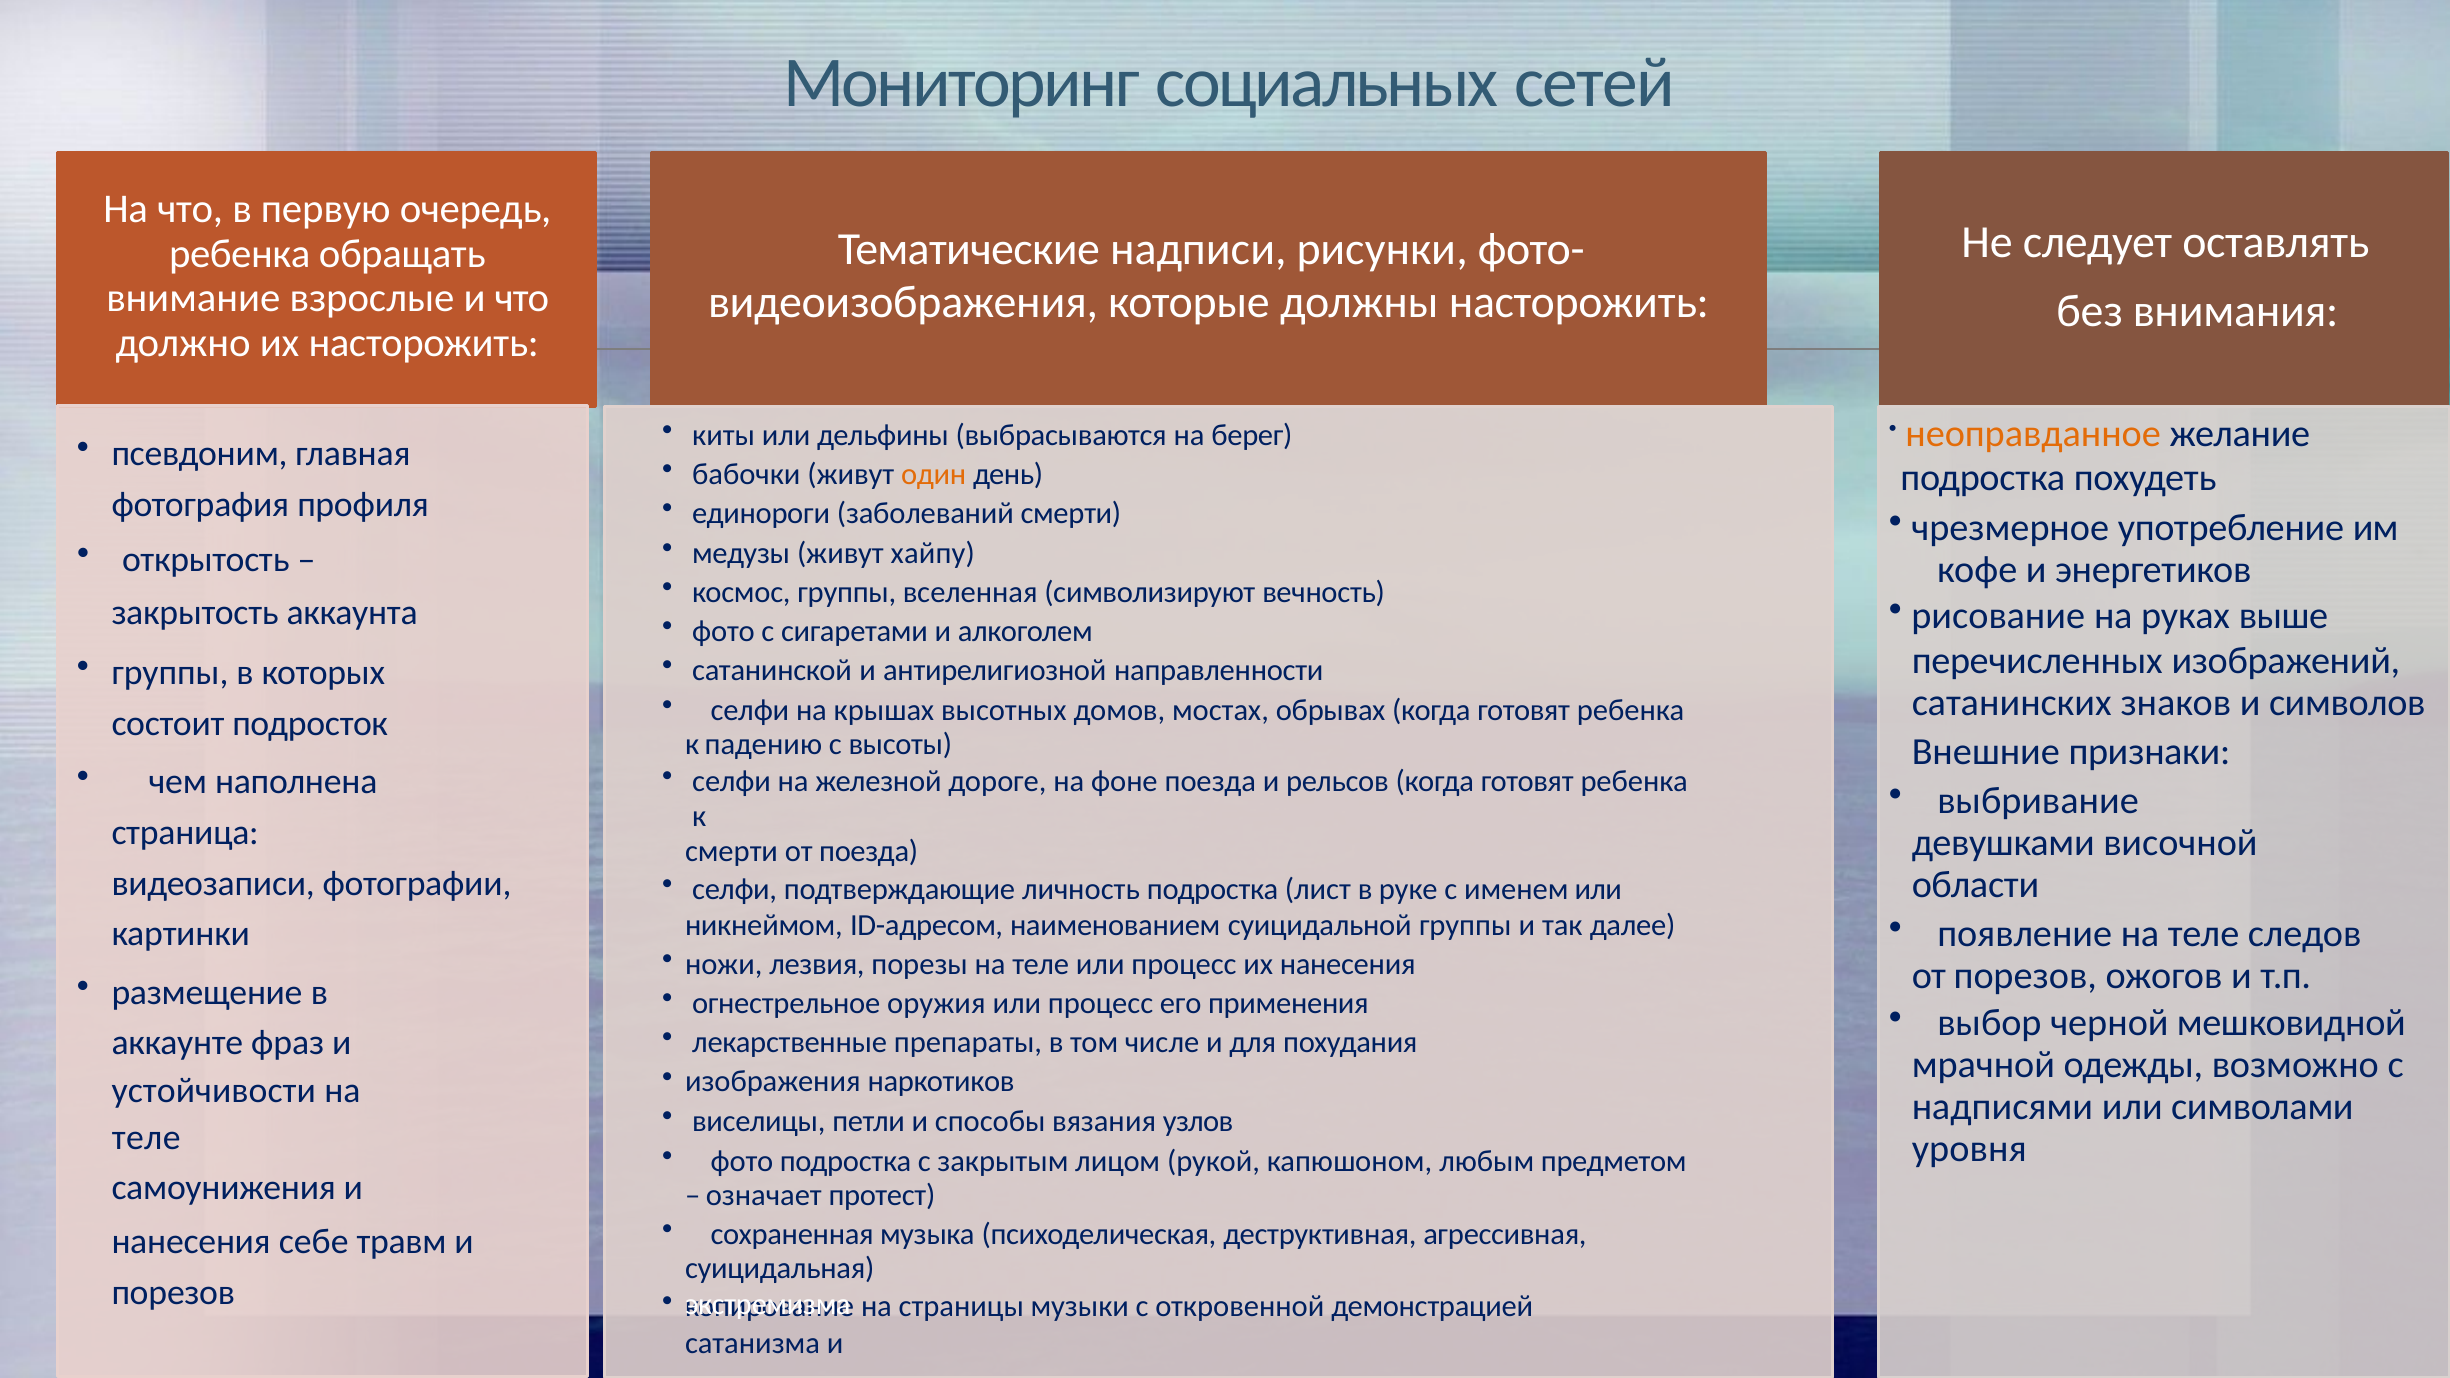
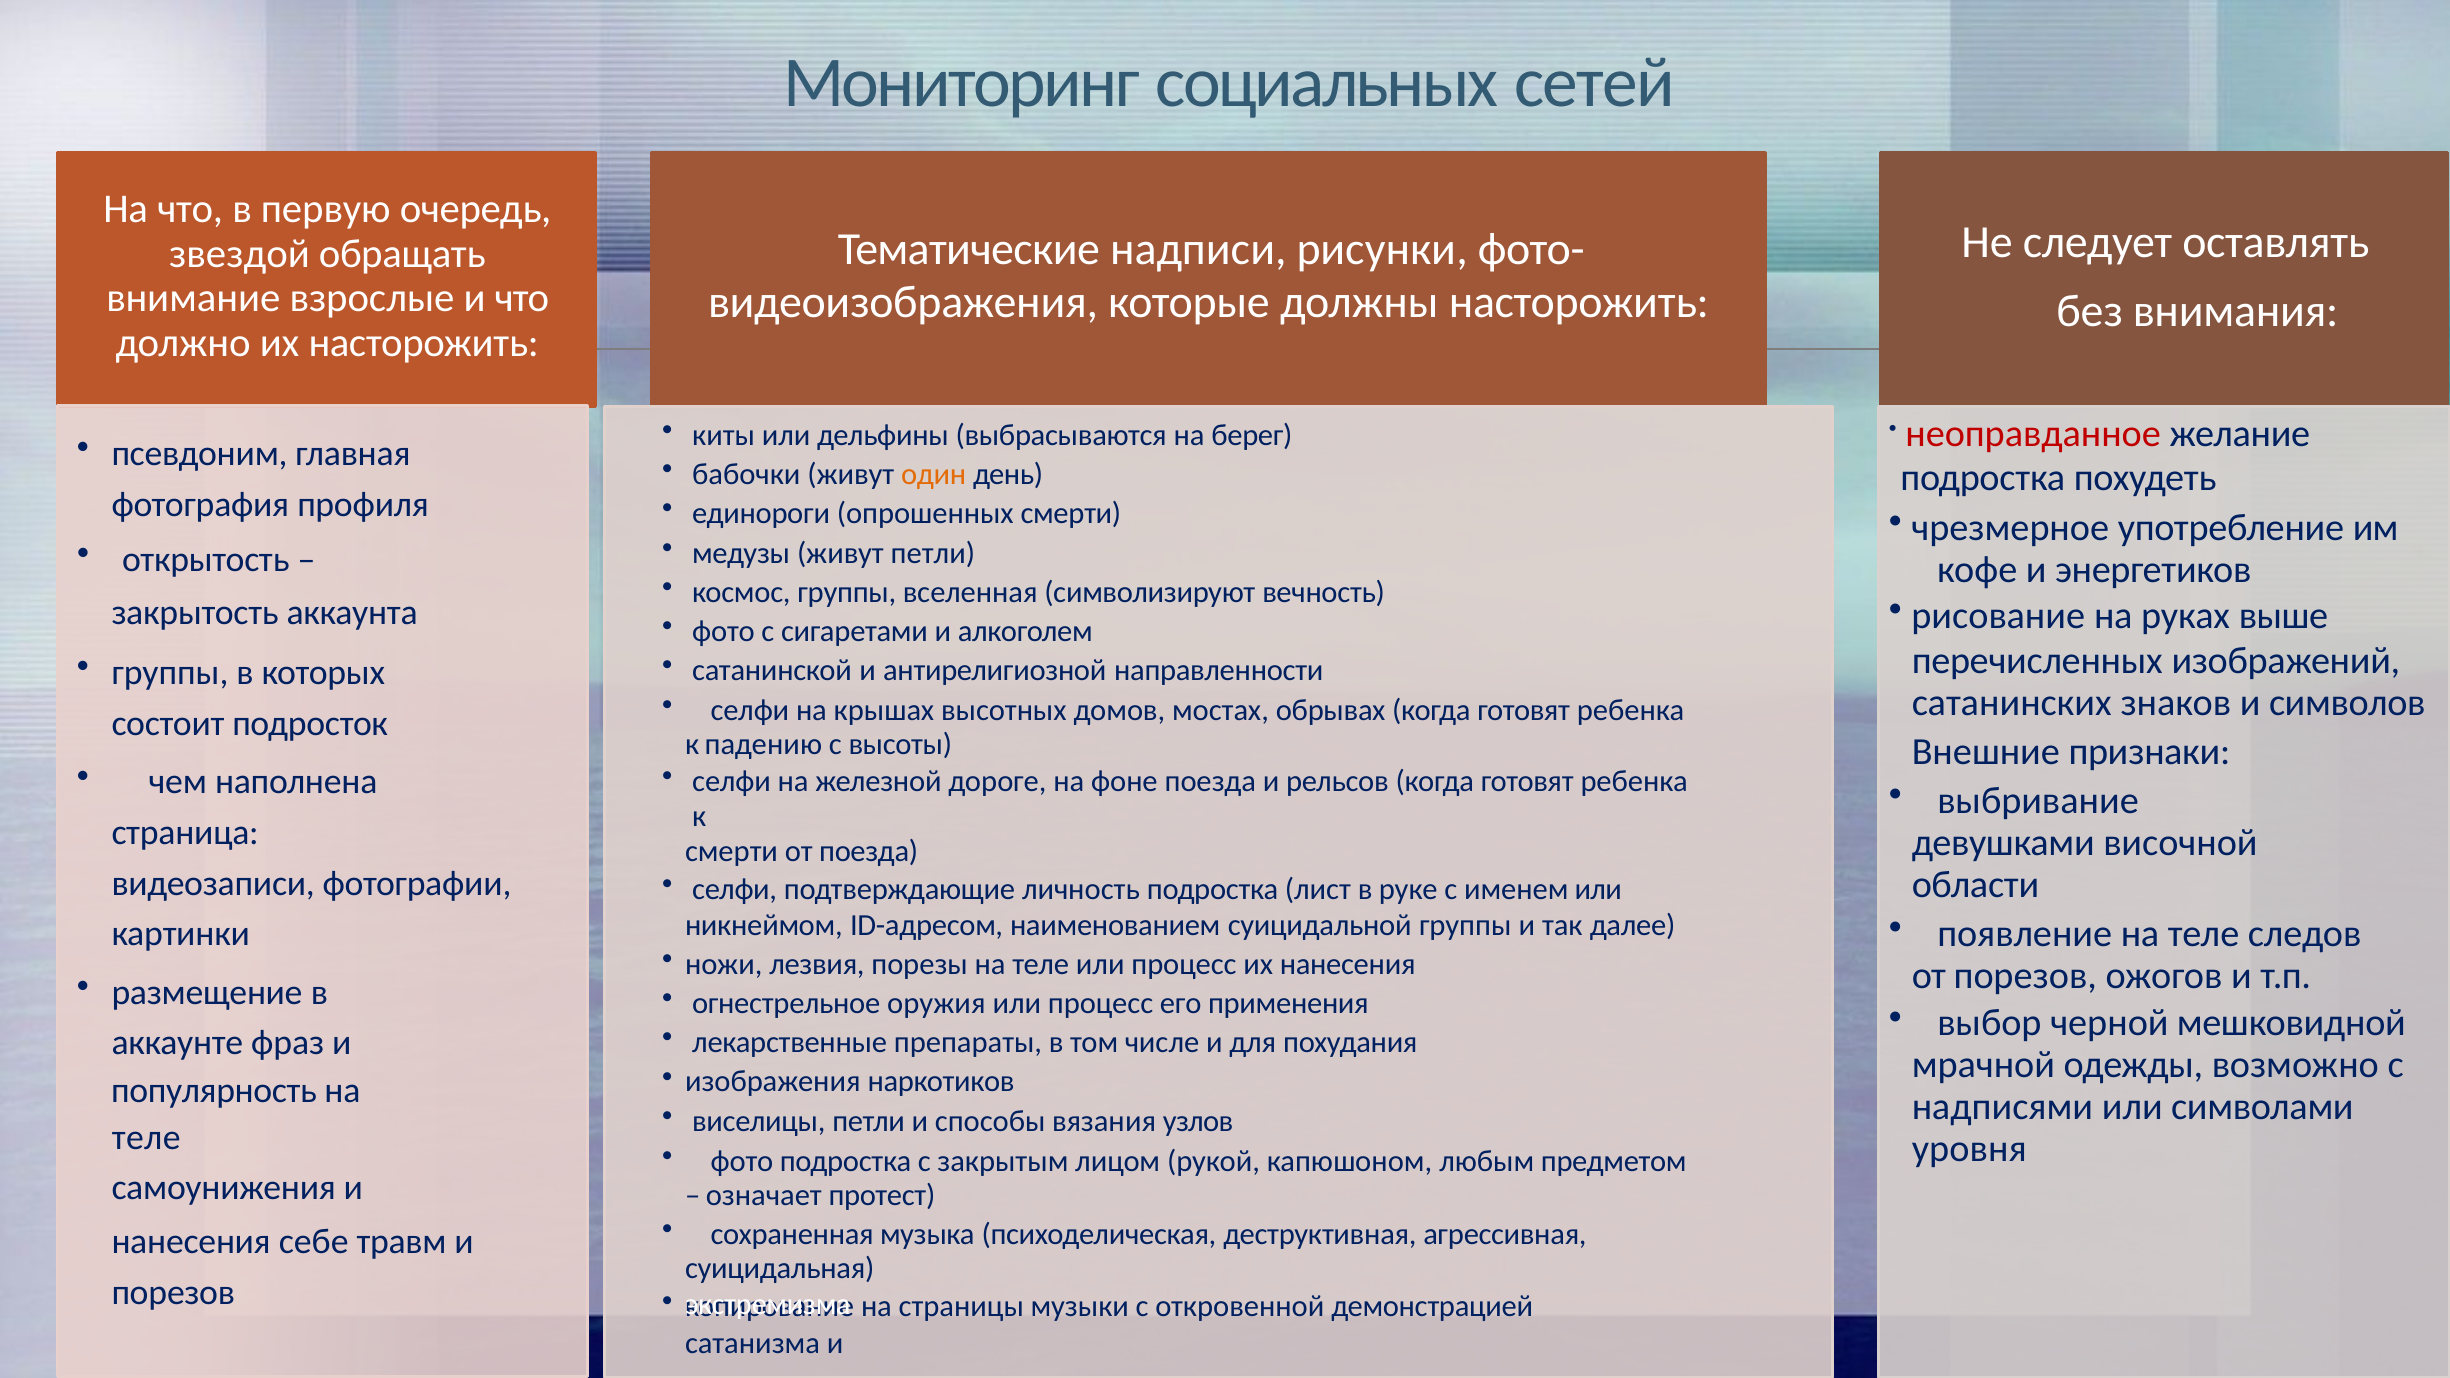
ребенка: ребенка -> звездой (240, 254)
неоправданное colour: orange -> red (2033, 434)
заболеваний: заболеваний -> опрошенных (925, 514)
живут хайпу: хайпу -> петли (933, 553)
устойчивости: устойчивости -> популярность (214, 1090)
